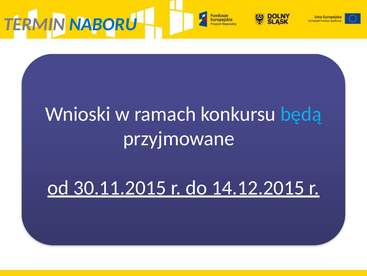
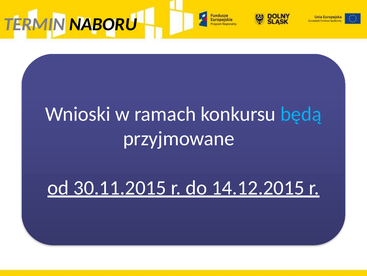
NABORU colour: blue -> black (103, 24)
